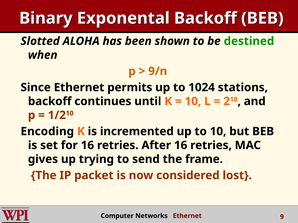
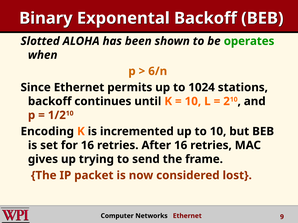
destined: destined -> operates (249, 41)
9/n: 9/n -> 6/n (158, 71)
